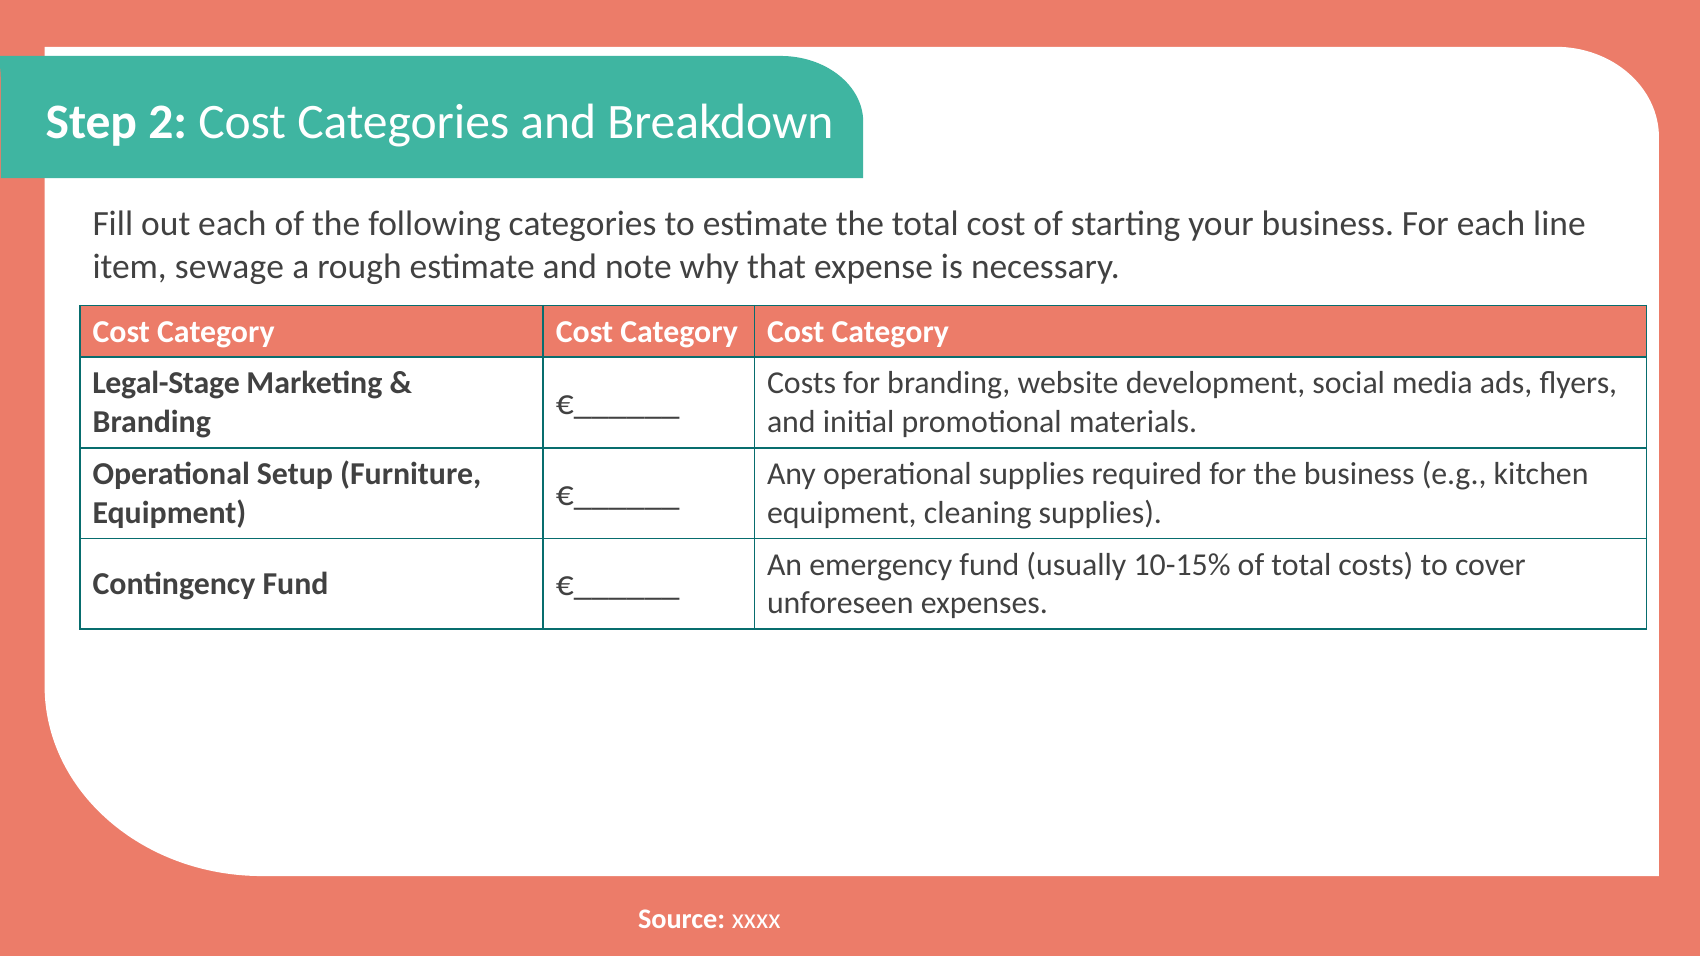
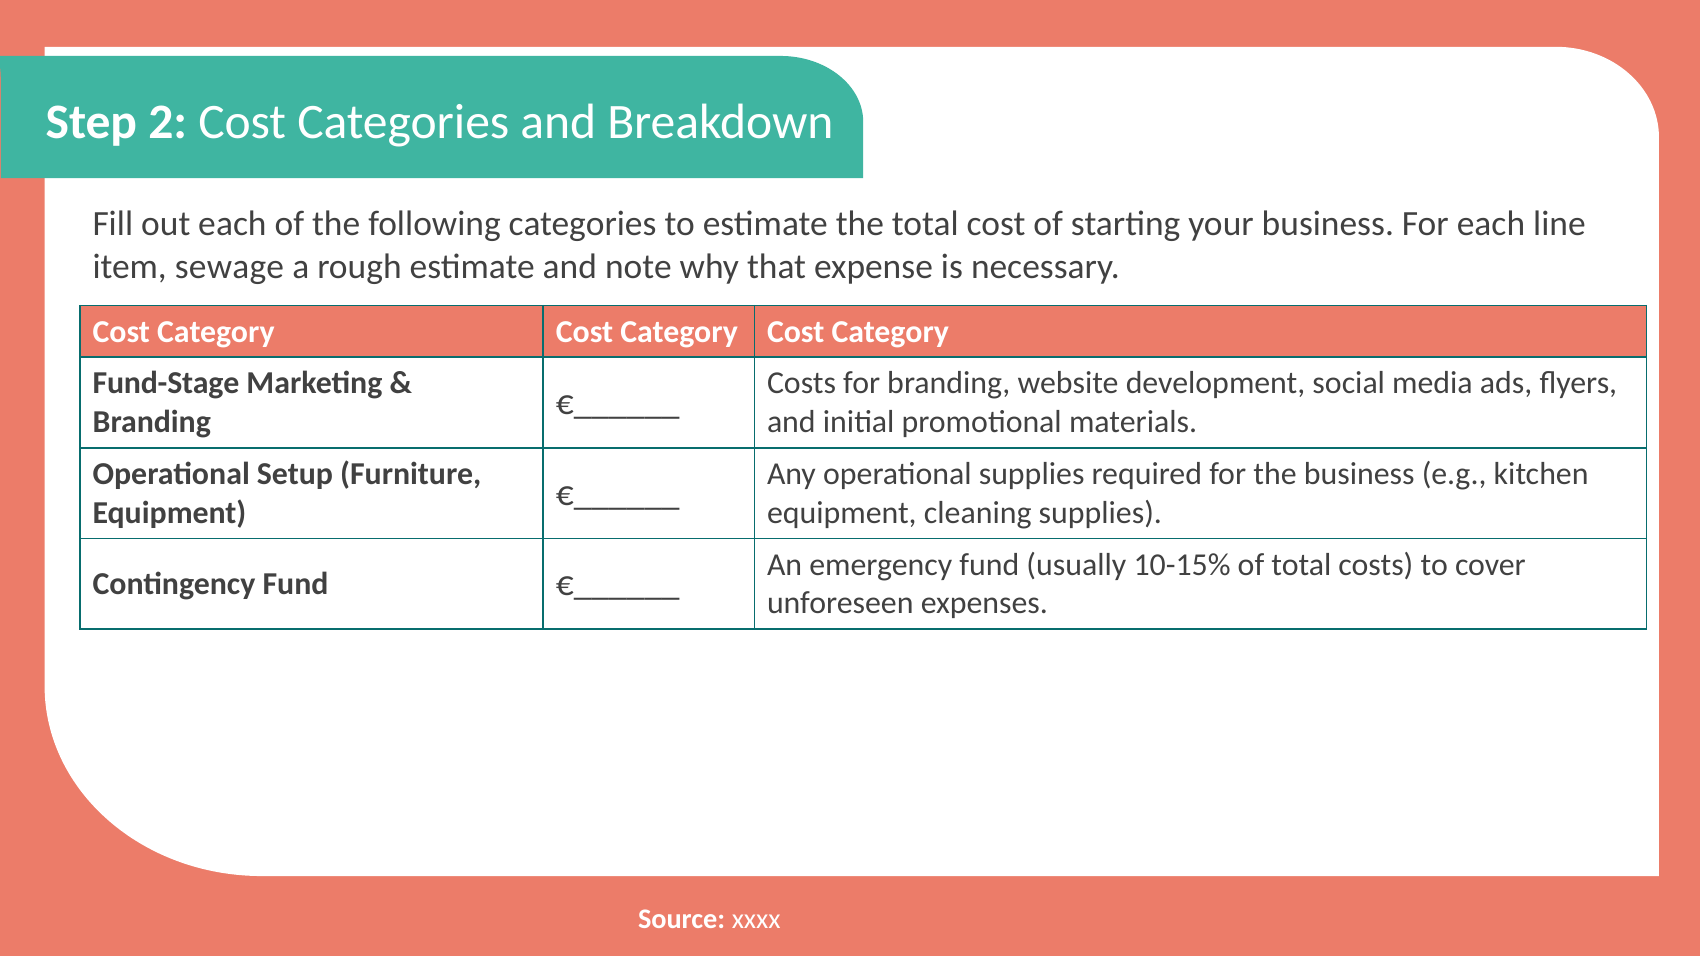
Legal-Stage: Legal-Stage -> Fund-Stage (166, 384)
